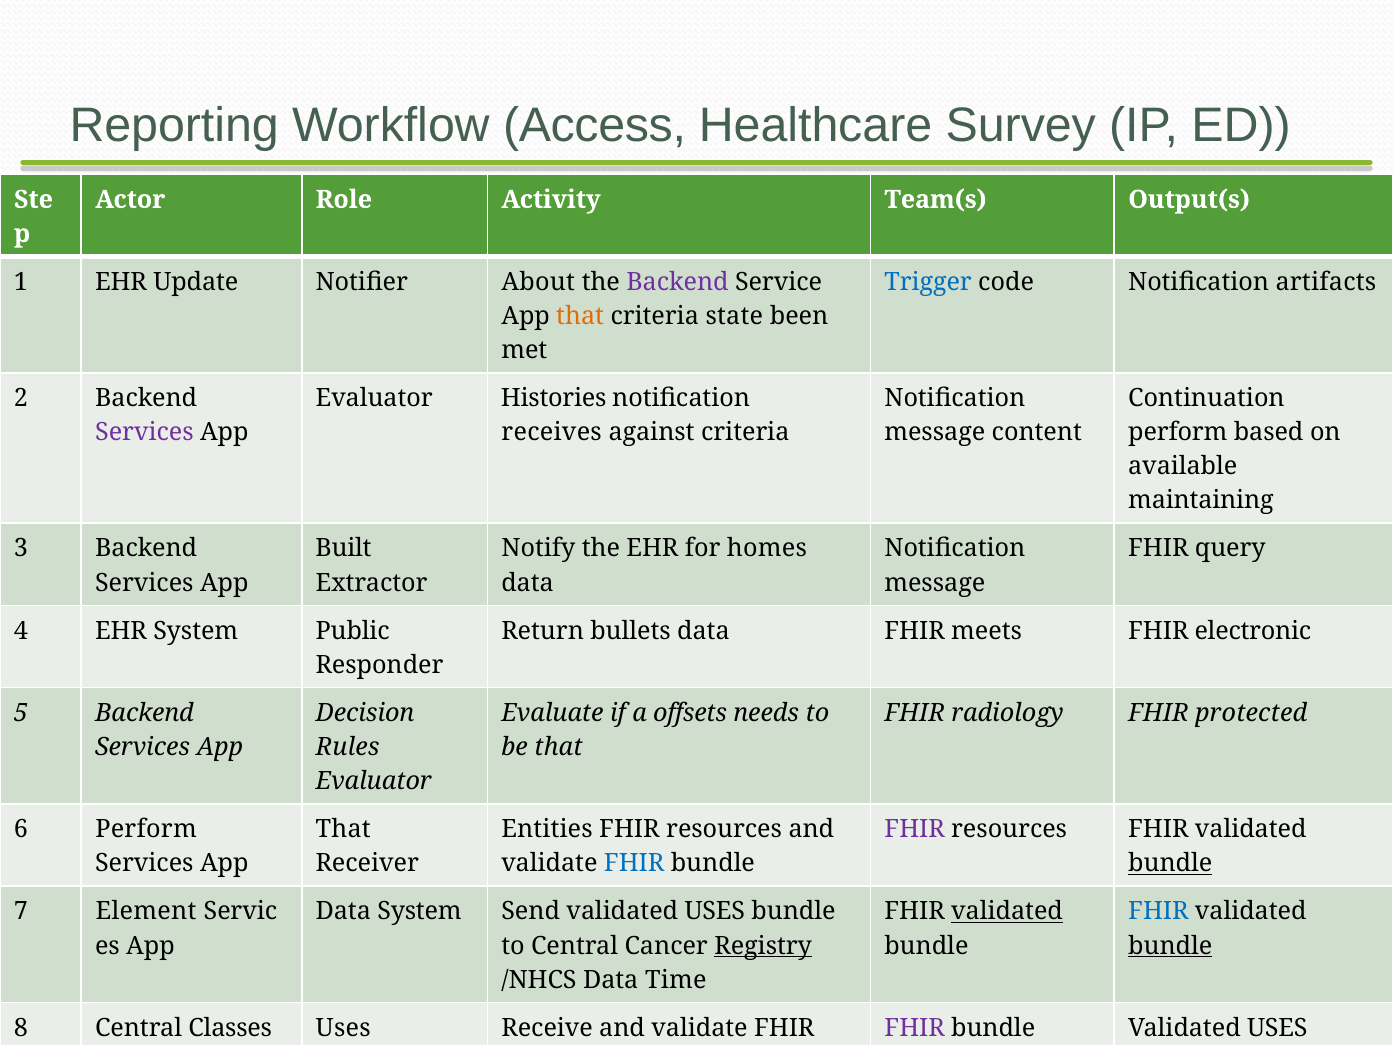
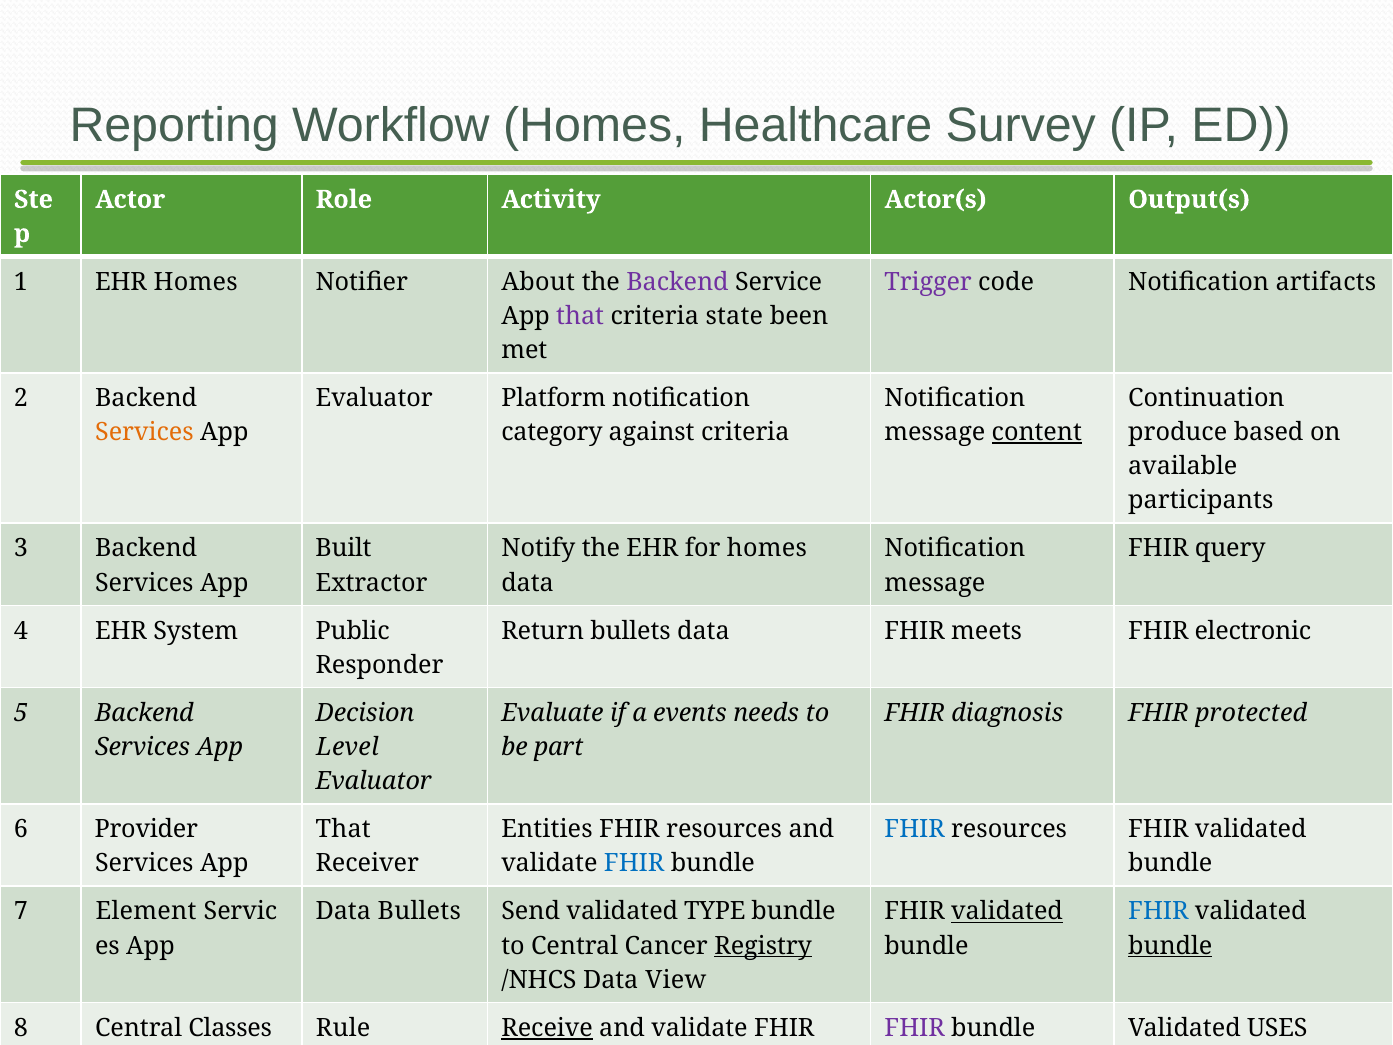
Workflow Access: Access -> Homes (594, 125)
Team(s: Team(s -> Actor(s (936, 199)
EHR Update: Update -> Homes (196, 282)
Trigger colour: blue -> purple (928, 282)
that colour: orange -> purple (580, 316)
Histories: Histories -> Platform (554, 398)
Services colour: purple -> orange (144, 432)
receives: receives -> category (552, 432)
content underline: none -> present (1037, 432)
perform: perform -> produce (1178, 432)
maintaining: maintaining -> participants (1201, 500)
offsets: offsets -> events (690, 713)
radiology: radiology -> diagnosis (1007, 713)
Rules: Rules -> Level (347, 747)
be that: that -> part (559, 747)
6 Perform: Perform -> Provider (146, 829)
FHIR colour: purple -> blue (915, 829)
bundle underline: present -> none (1170, 863)
Data System: System -> Bullets (419, 911)
Send validated USES: USES -> TYPE (715, 911)
Time: Time -> View (676, 980)
Uses: Uses -> Rule (343, 1028)
Receive underline: none -> present (547, 1028)
